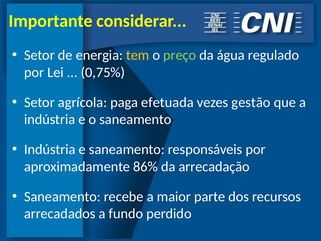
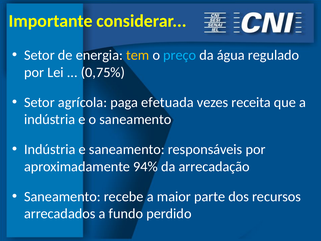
preço colour: light green -> light blue (180, 55)
gestão: gestão -> receita (251, 102)
86%: 86% -> 94% (146, 166)
